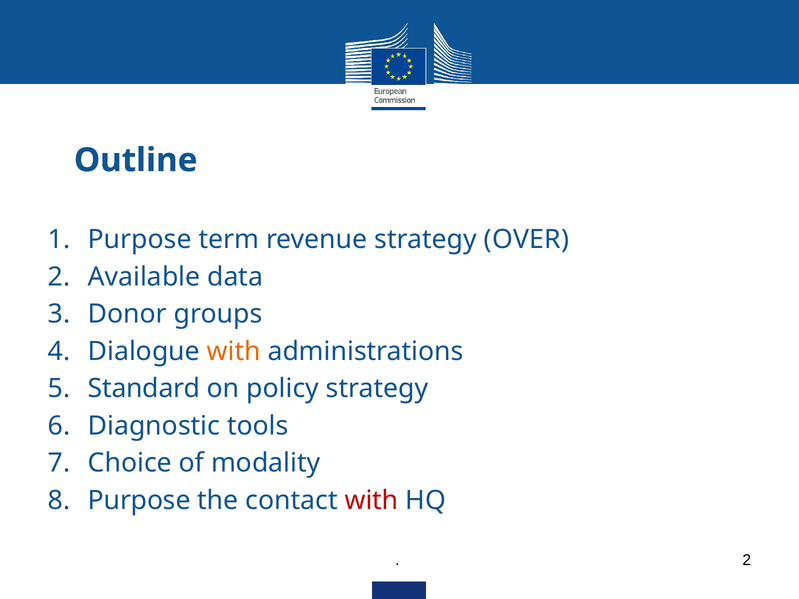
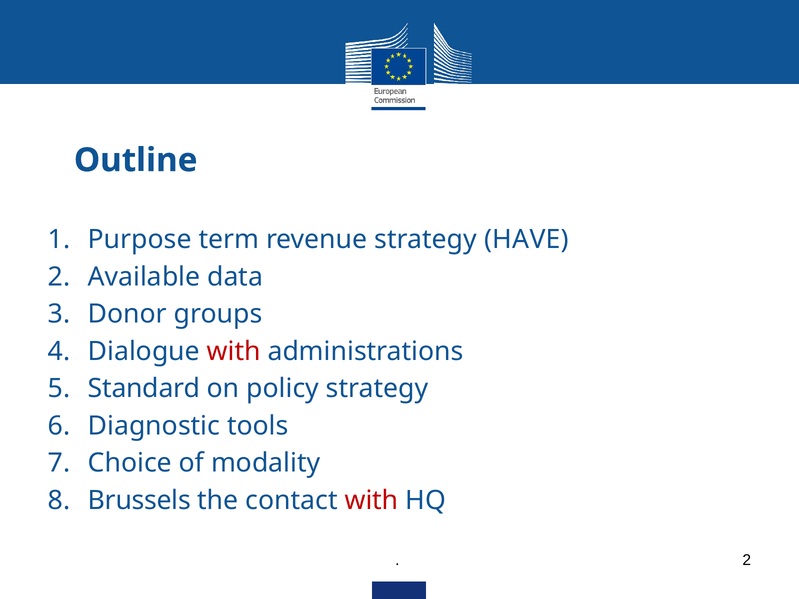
OVER: OVER -> HAVE (527, 240)
with colour: orange -> red (234, 351)
Purpose: Purpose -> Brussels (139, 501)
